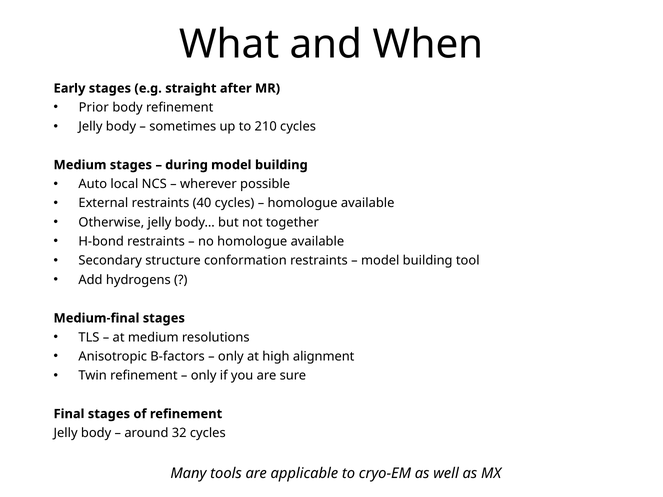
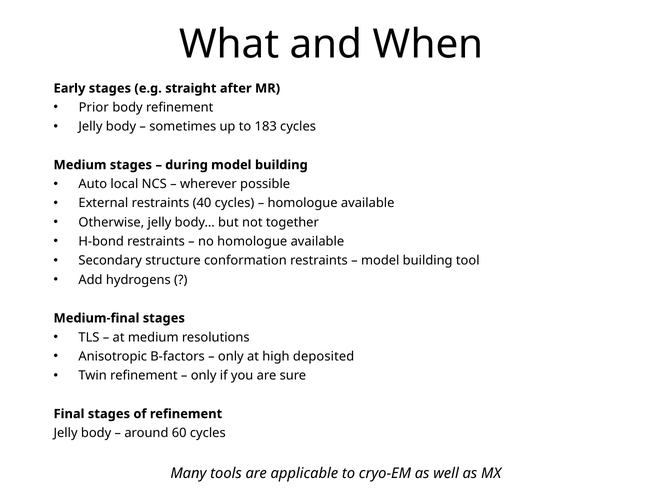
210: 210 -> 183 (266, 127)
alignment: alignment -> deposited (324, 357)
32: 32 -> 60 (179, 433)
